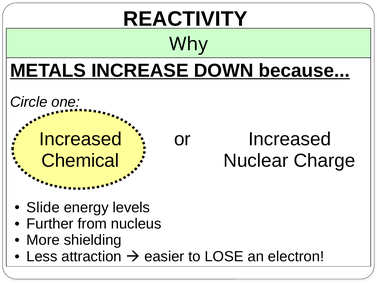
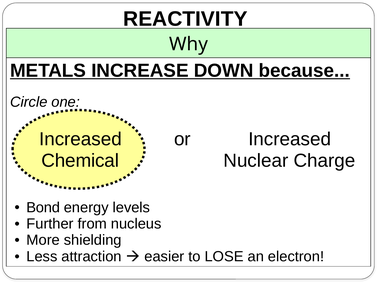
Slide: Slide -> Bond (43, 207)
